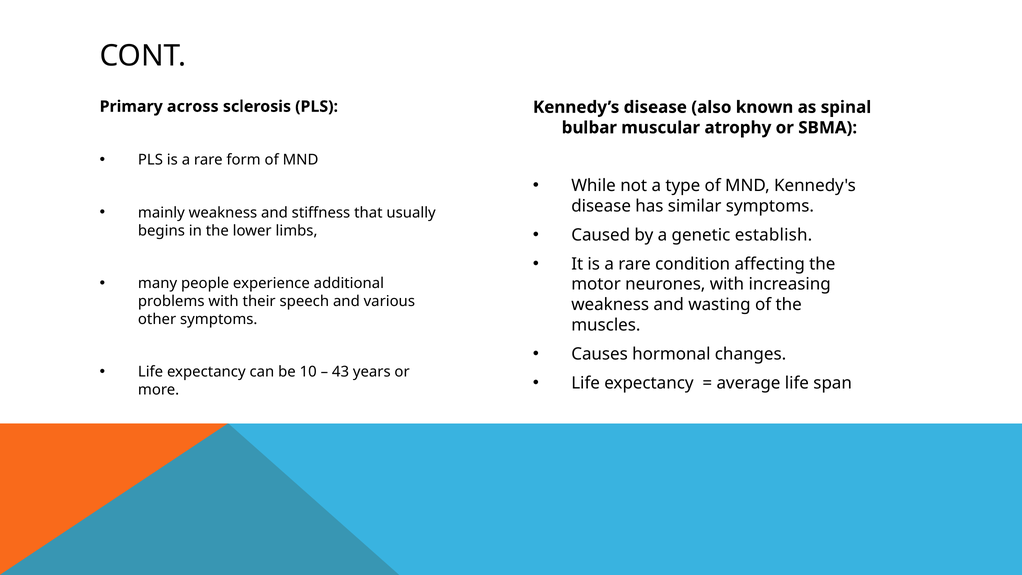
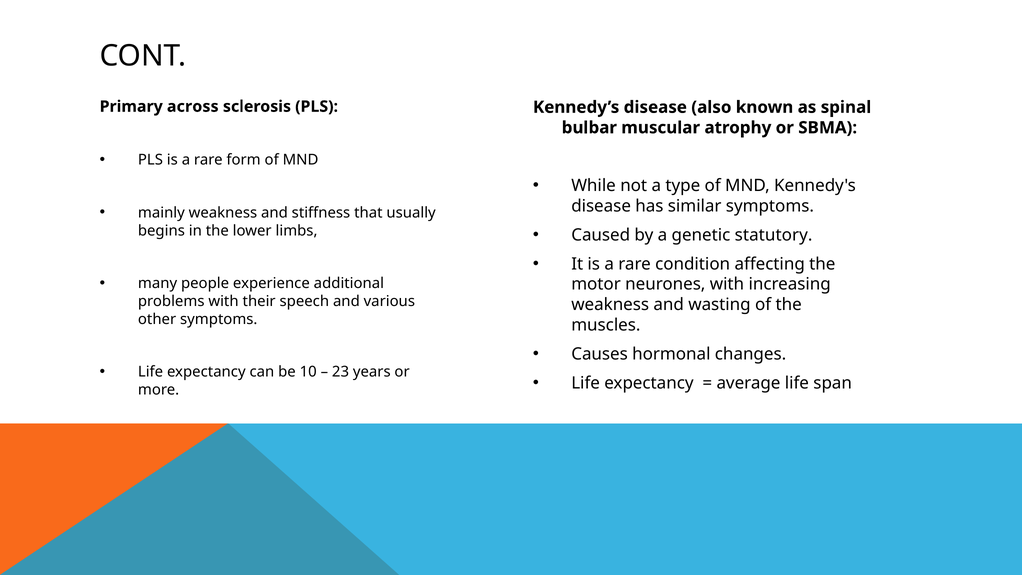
establish: establish -> statutory (774, 235)
43: 43 -> 23 (341, 372)
